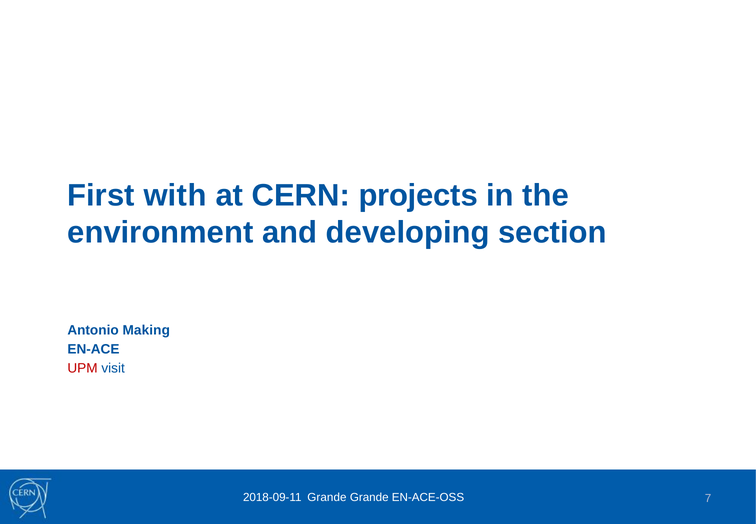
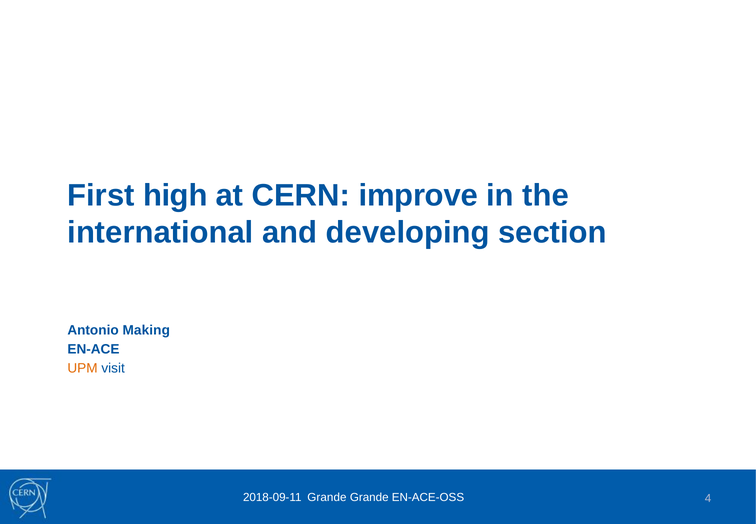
with: with -> high (175, 195)
projects: projects -> improve (418, 195)
environment: environment -> international (160, 232)
UPM colour: red -> orange (83, 368)
7: 7 -> 4 (708, 498)
